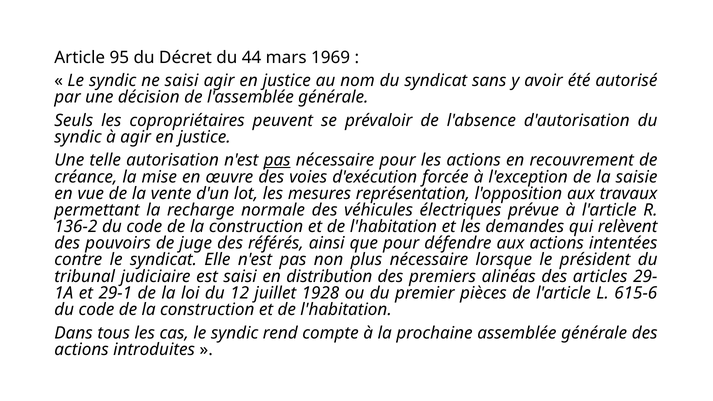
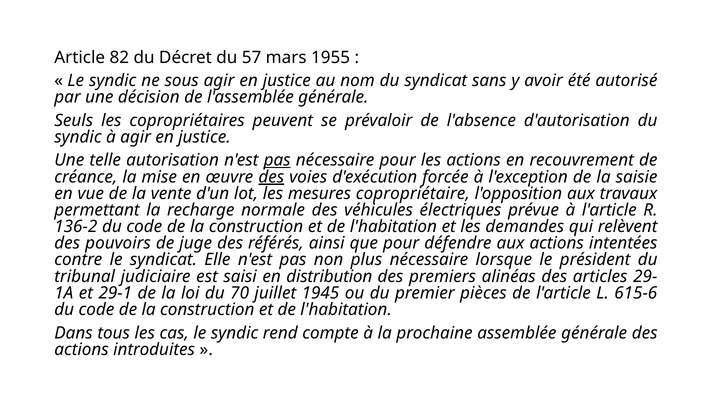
95: 95 -> 82 (119, 57)
44: 44 -> 57 (252, 57)
1969: 1969 -> 1955 (331, 57)
ne saisi: saisi -> sous (182, 81)
des underline: none -> present (271, 177)
représentation: représentation -> copropriétaire (413, 194)
12: 12 -> 70 (240, 293)
1928: 1928 -> 1945 (320, 293)
